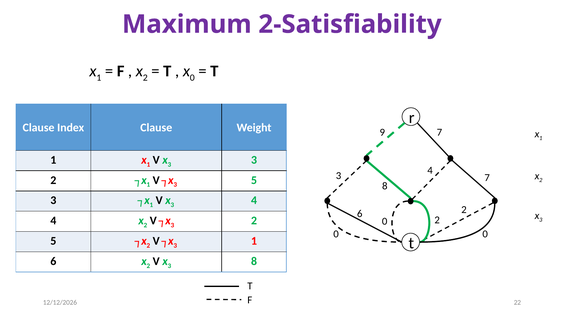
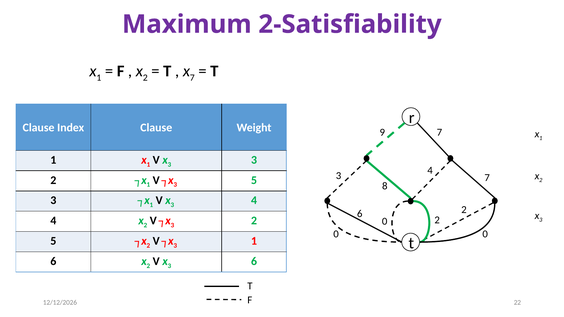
0: 0 -> 7 (192, 78)
8: 8 -> 6 (254, 261)
